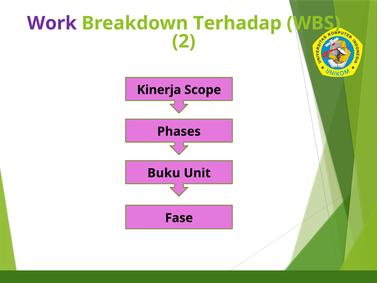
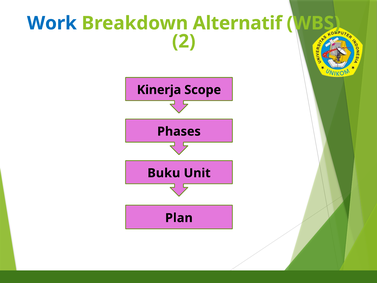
Work colour: purple -> blue (52, 23)
Terhadap: Terhadap -> Alternatif (237, 23)
Fase: Fase -> Plan (179, 218)
